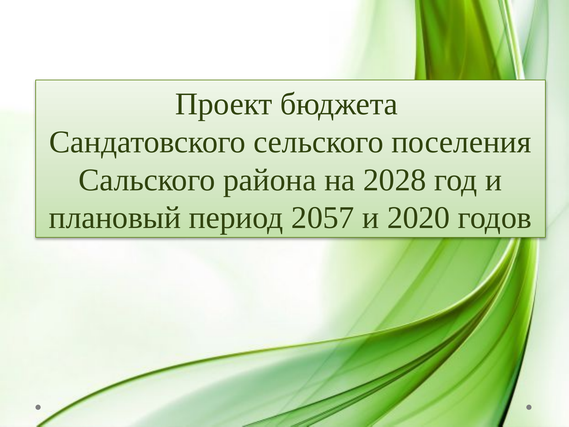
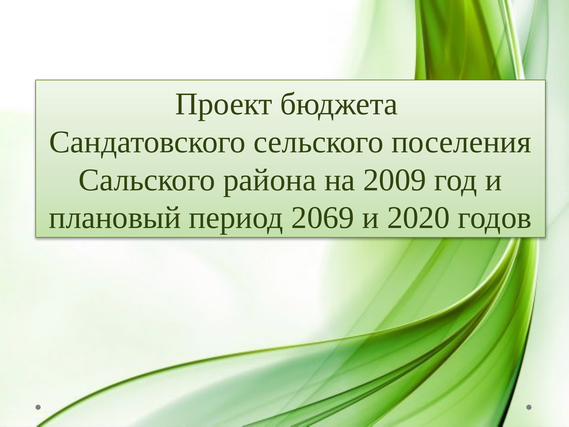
2028: 2028 -> 2009 (395, 180)
2057: 2057 -> 2069 (323, 218)
